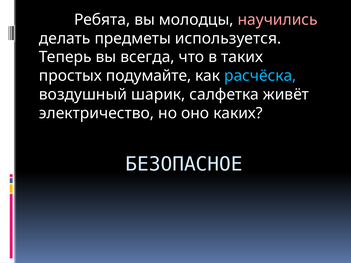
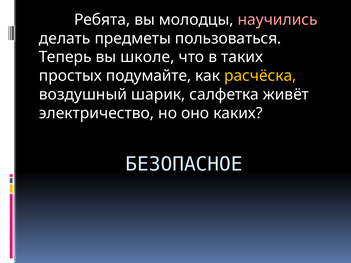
используется: используется -> пользоваться (228, 38)
всегда: всегда -> школе (147, 57)
расчёска colour: light blue -> yellow (260, 76)
